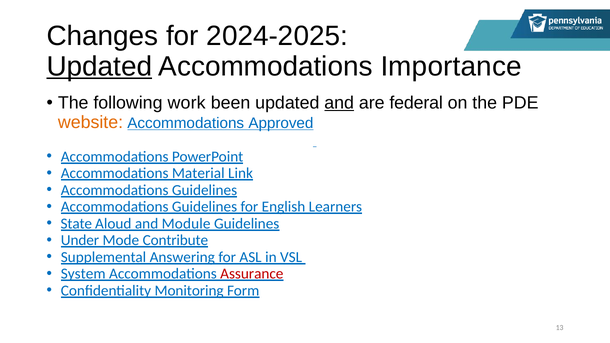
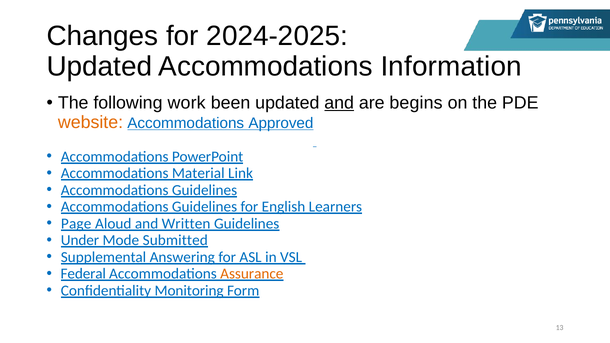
Updated underline: present -> none (99, 66)
Importance: Importance -> Information (451, 66)
federal: federal -> begins (416, 103)
State: State -> Page (76, 224)
Module: Module -> Written (186, 224)
Contribute: Contribute -> Submitted (175, 240)
System: System -> Federal (83, 274)
Assurance colour: red -> orange (252, 274)
